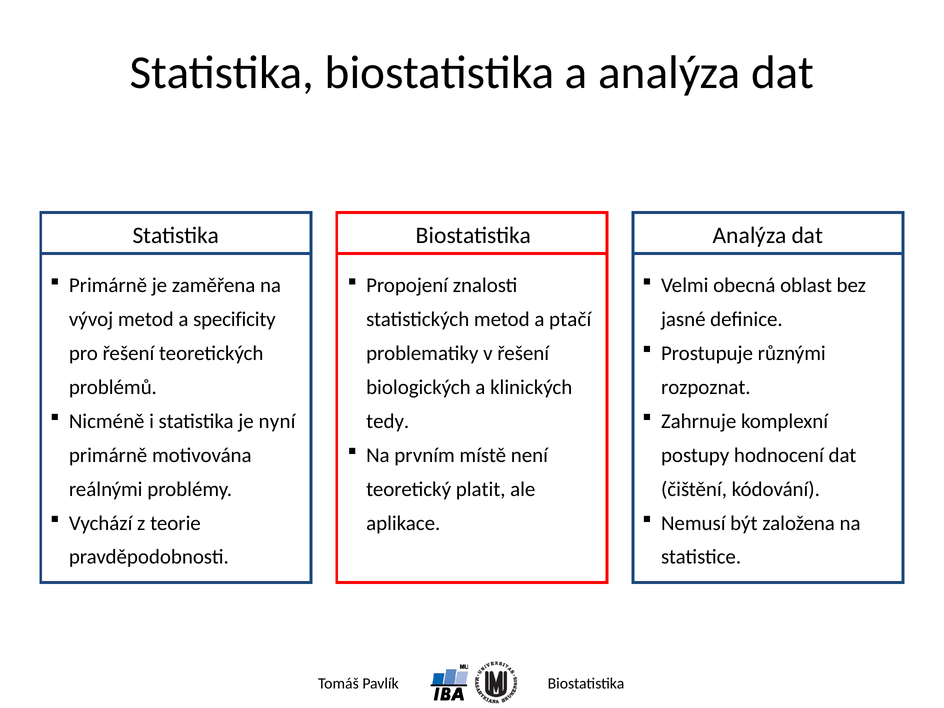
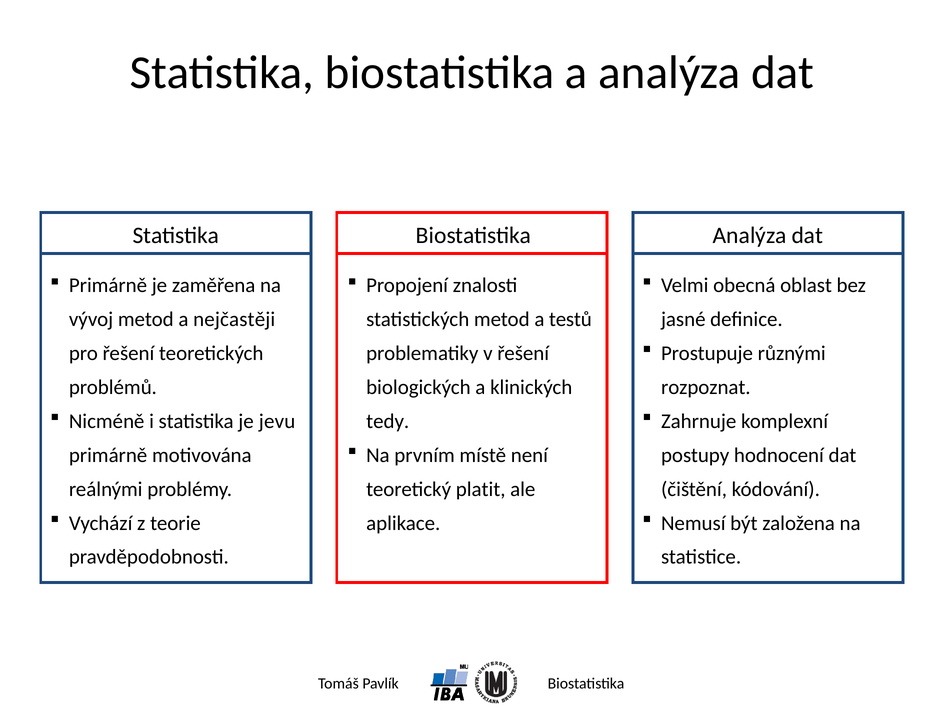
specificity: specificity -> nejčastěji (234, 320)
ptačí: ptačí -> testů (570, 320)
nyní: nyní -> jevu (277, 421)
